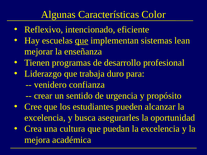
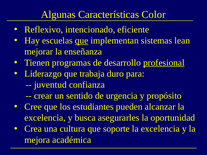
profesional underline: none -> present (164, 63)
venidero: venidero -> juventud (50, 85)
puedan: puedan -> soporte (116, 129)
